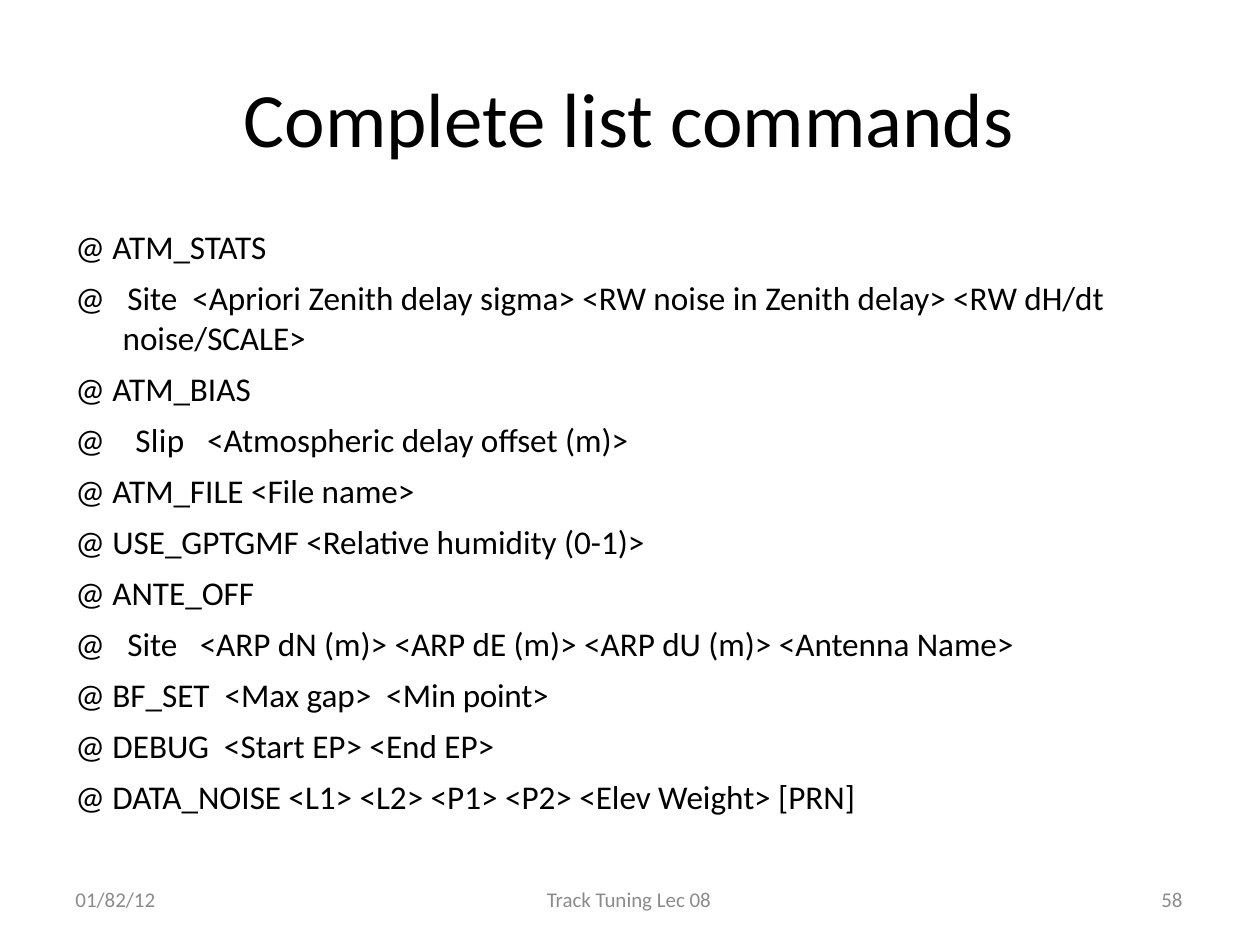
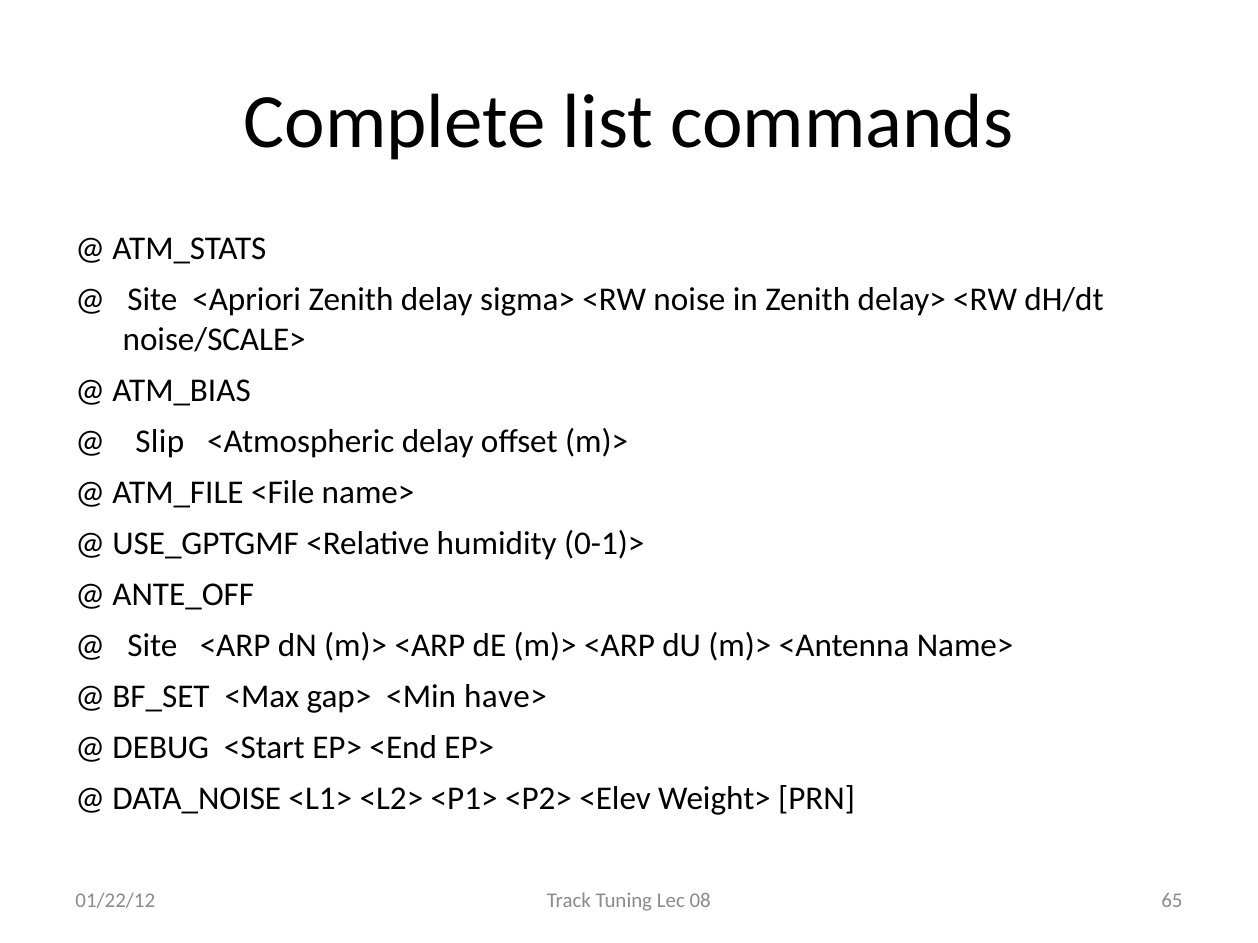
point>: point> -> have> (505, 697)
58: 58 -> 65 (1172, 901)
01/82/12: 01/82/12 -> 01/22/12 (115, 901)
